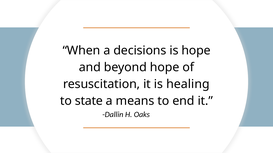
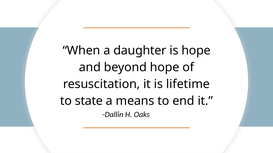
decisions: decisions -> daughter (140, 51)
healing: healing -> lifetime (188, 84)
